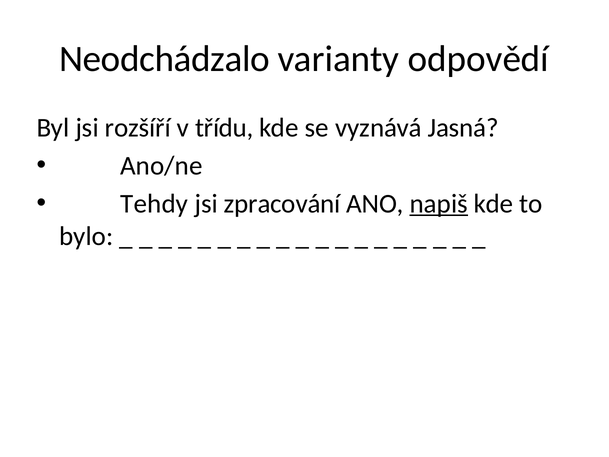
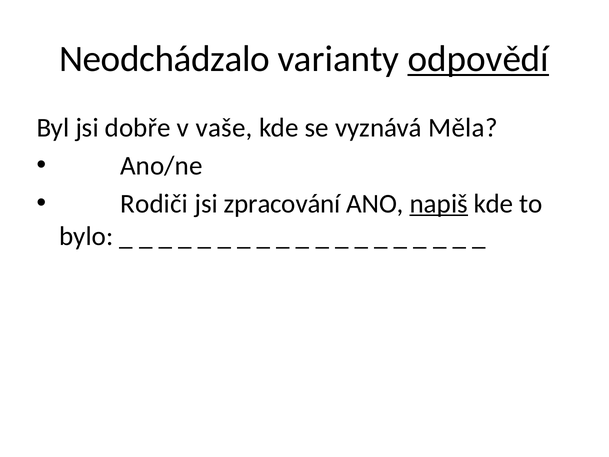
odpovědí underline: none -> present (478, 59)
rozšíří: rozšíří -> dobře (138, 128)
třídu: třídu -> vaše (224, 128)
Jasná: Jasná -> Měla (463, 128)
Tehdy: Tehdy -> Rodiči (154, 204)
